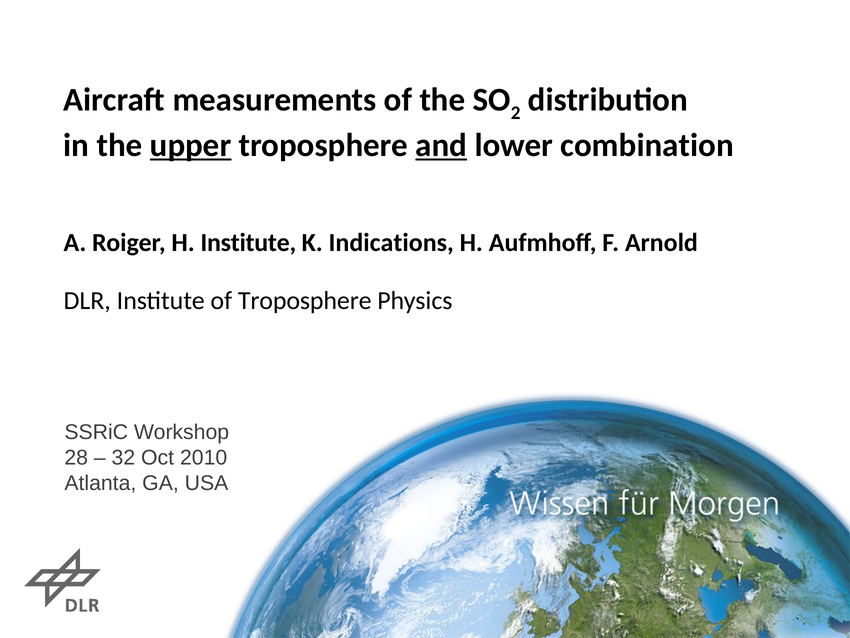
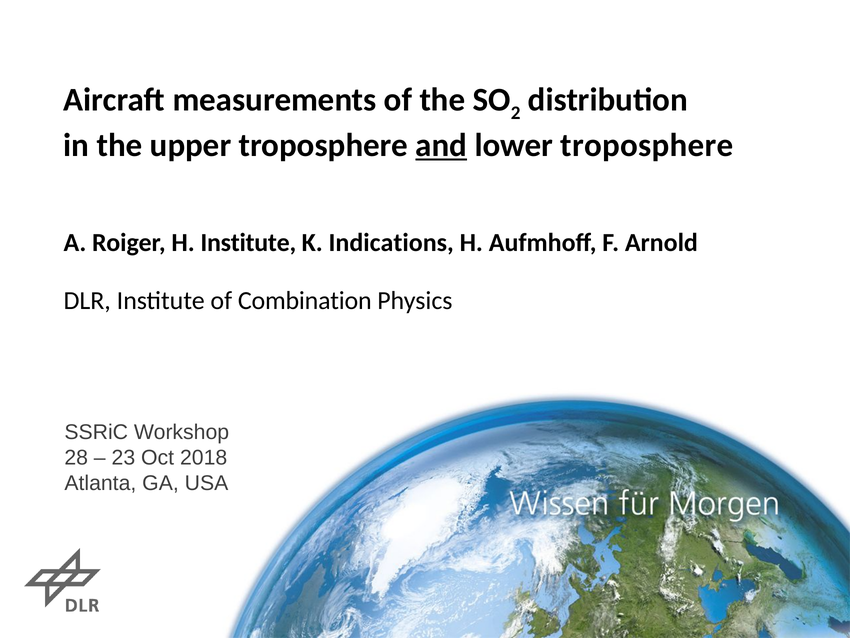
upper underline: present -> none (191, 145)
lower combination: combination -> troposphere (647, 145)
of Troposphere: Troposphere -> Combination (305, 301)
32: 32 -> 23 (123, 457)
2010: 2010 -> 2018 (204, 457)
